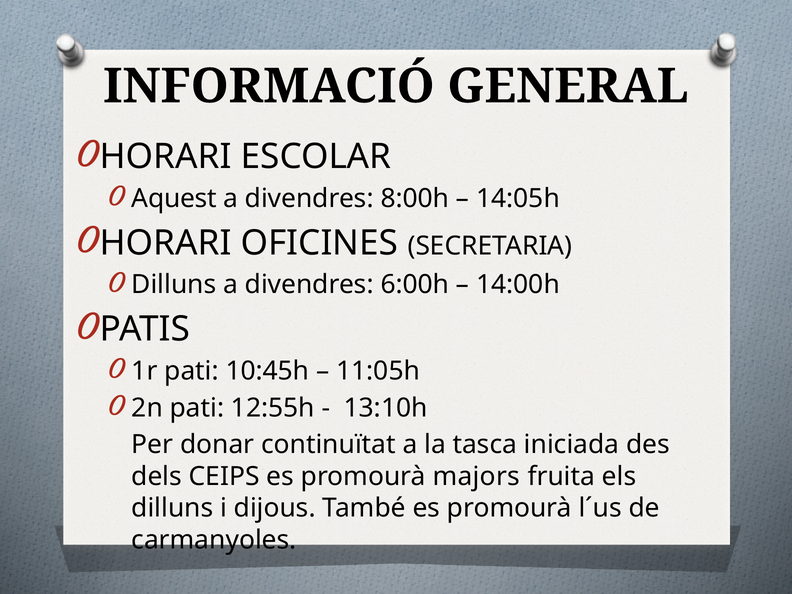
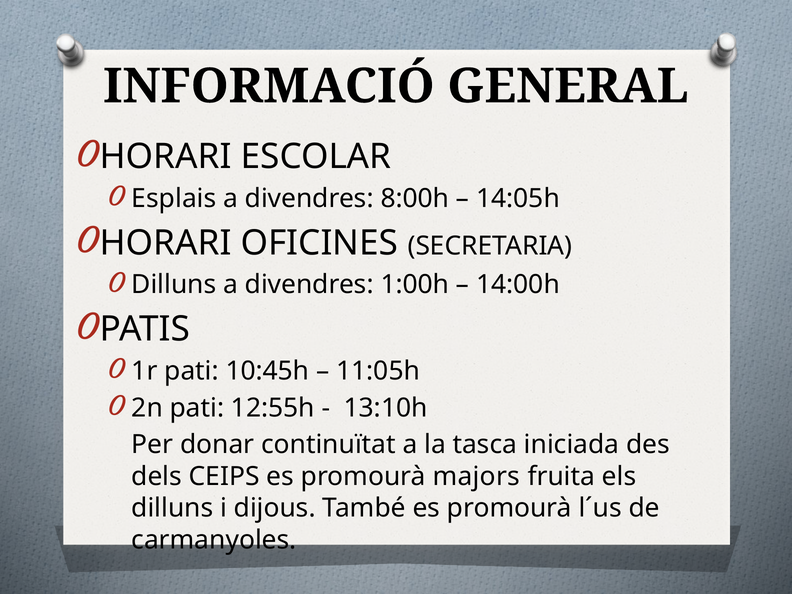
Aquest: Aquest -> Esplais (174, 198)
6:00h: 6:00h -> 1:00h (415, 285)
